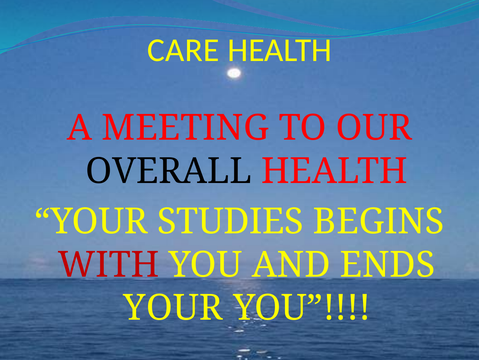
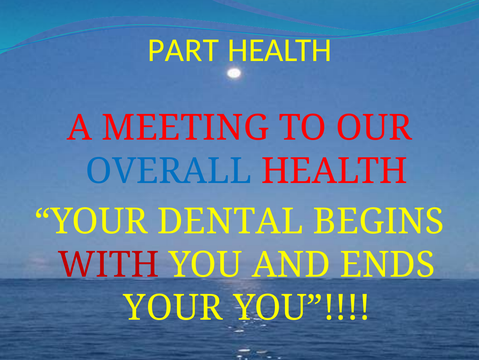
CARE: CARE -> PART (183, 50)
OVERALL colour: black -> blue (169, 171)
STUDIES: STUDIES -> DENTAL (230, 221)
